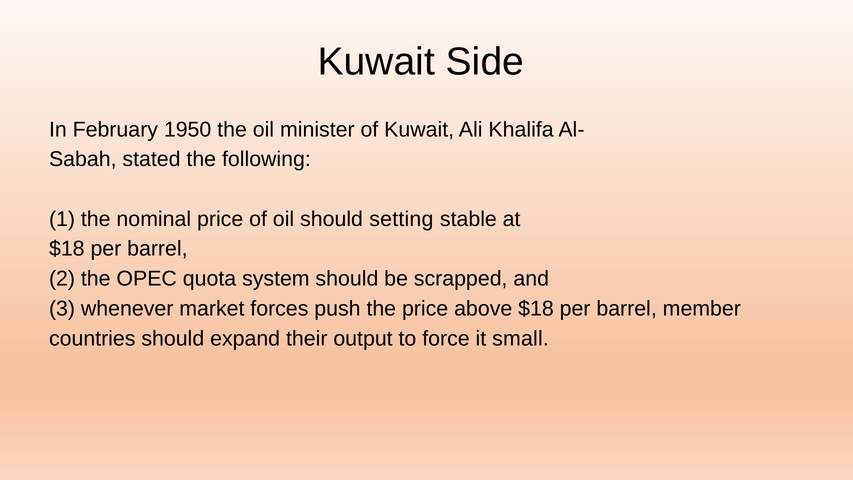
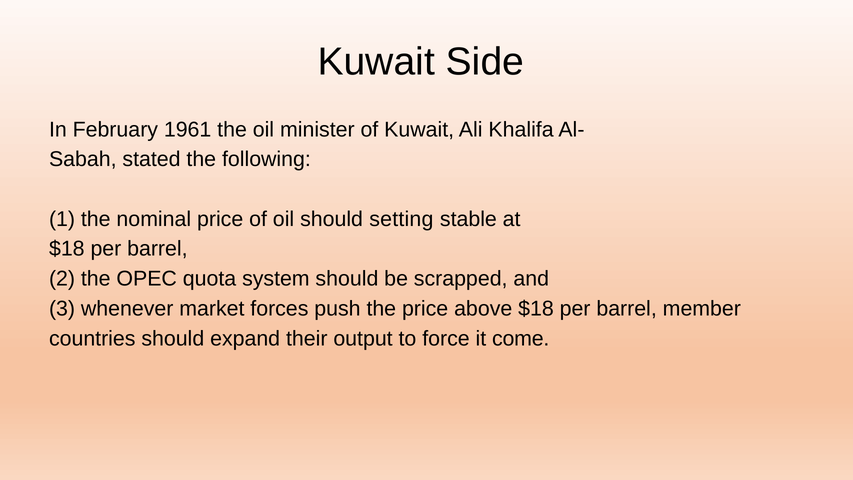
1950: 1950 -> 1961 (188, 129)
small: small -> come (521, 338)
